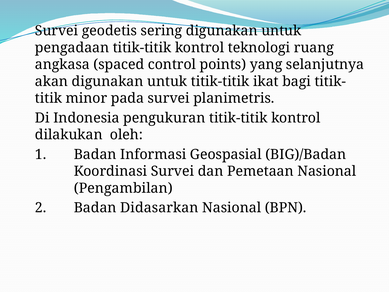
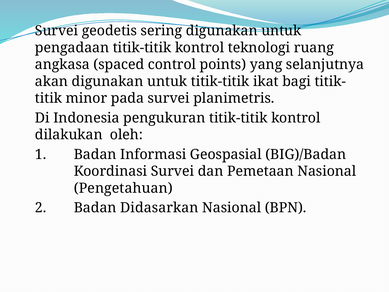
Pengambilan: Pengambilan -> Pengetahuan (123, 188)
